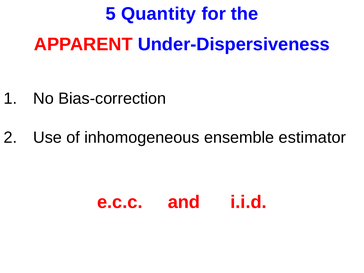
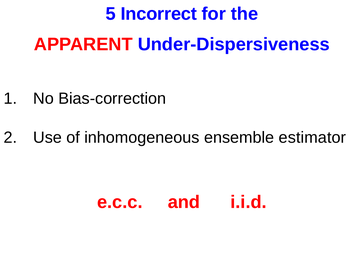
5 Quantity: Quantity -> Incorrect (159, 14)
